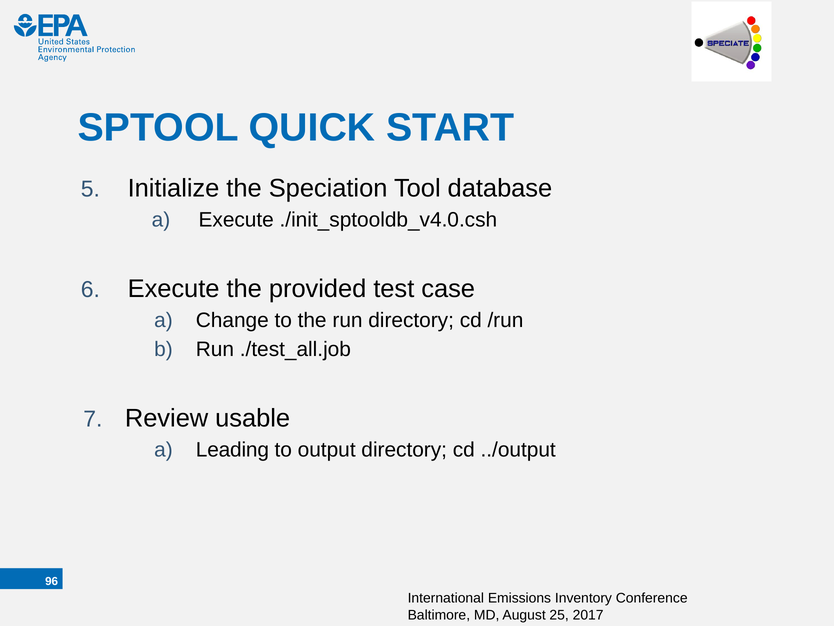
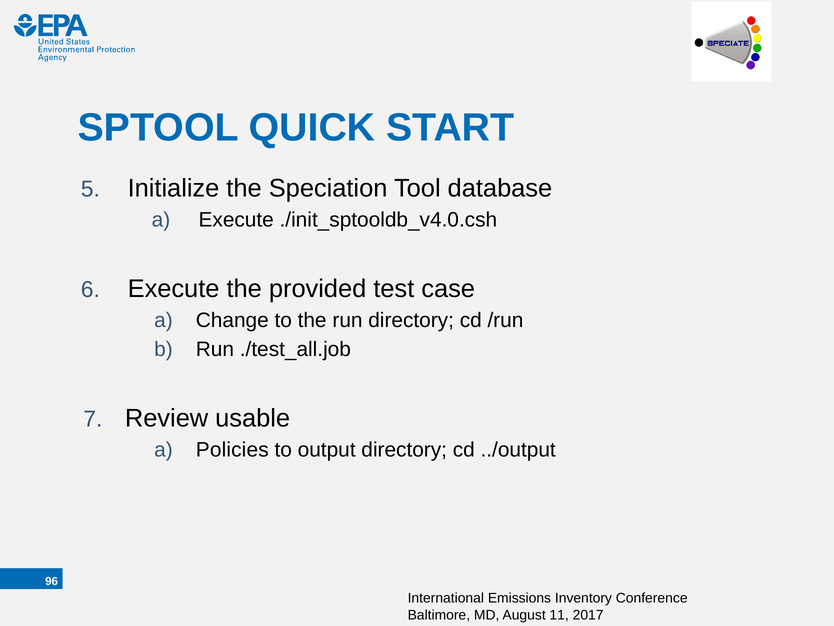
Leading: Leading -> Policies (232, 450)
25: 25 -> 11 (559, 615)
